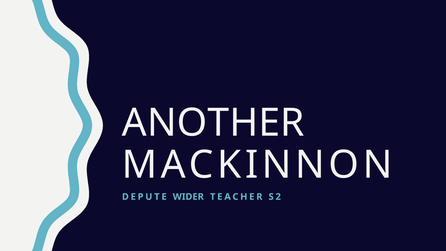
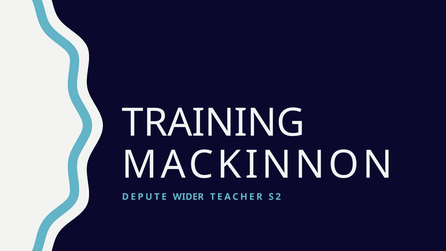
ANOTHER: ANOTHER -> TRAINING (213, 123)
